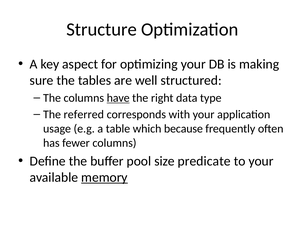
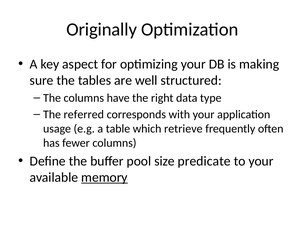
Structure: Structure -> Originally (102, 30)
have underline: present -> none (118, 98)
because: because -> retrieve (183, 129)
